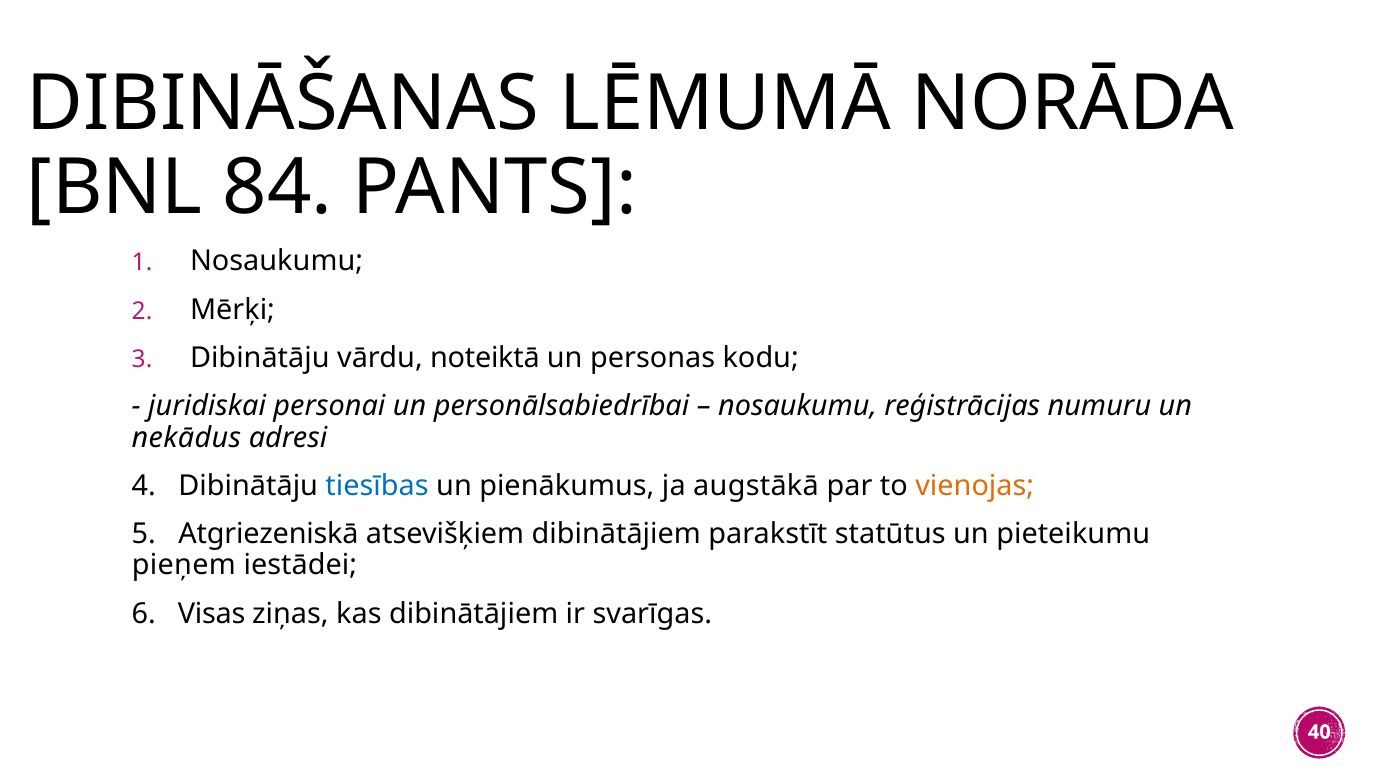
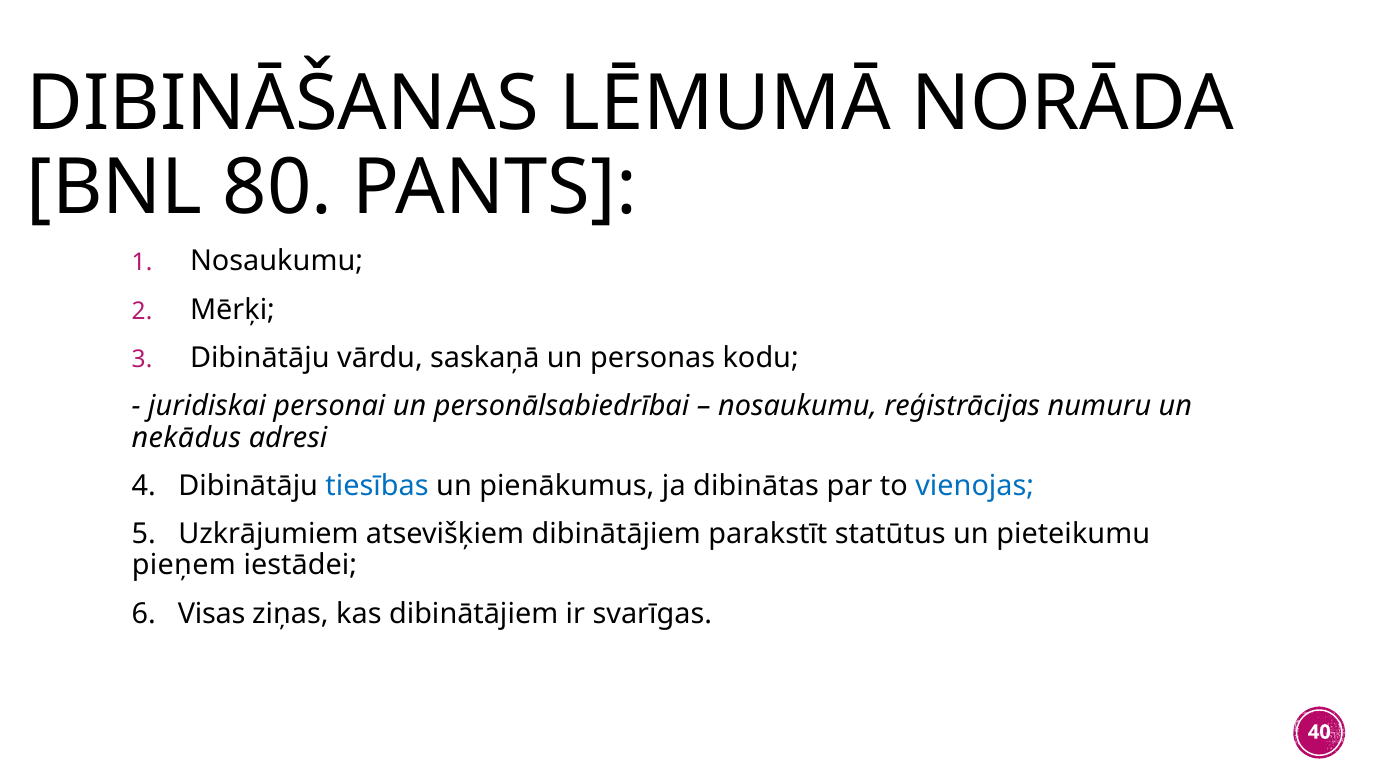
84: 84 -> 80 (278, 188)
noteiktā: noteiktā -> saskaņā (485, 358)
augstākā: augstākā -> dibinātas (756, 486)
vienojas colour: orange -> blue (975, 486)
Atgriezeniskā: Atgriezeniskā -> Uzkrājumiem (268, 534)
